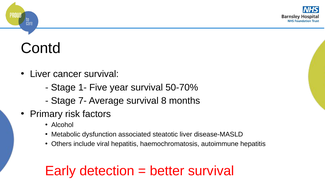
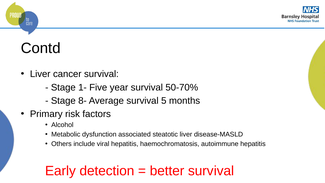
7-: 7- -> 8- (82, 101)
8: 8 -> 5 (164, 101)
